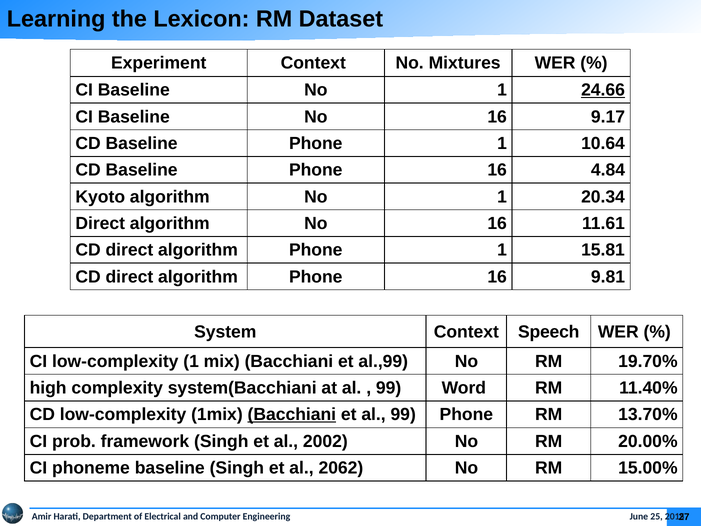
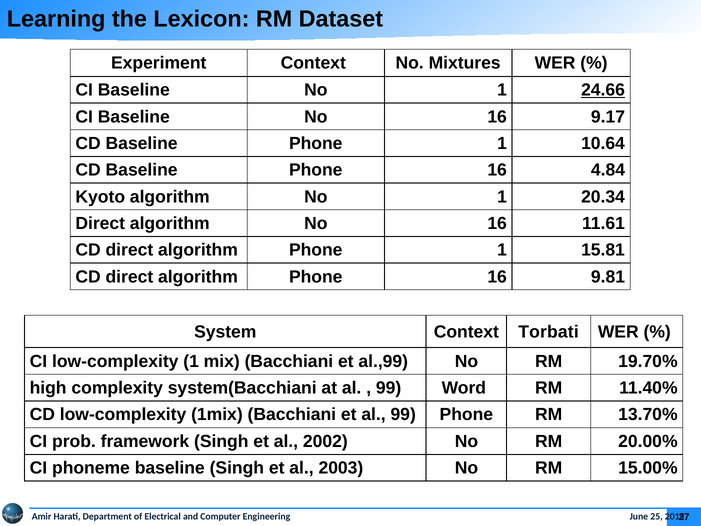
Speech: Speech -> Torbati (549, 332)
Bacchiani underline: present -> none (292, 414)
2062: 2062 -> 2003 (341, 468)
